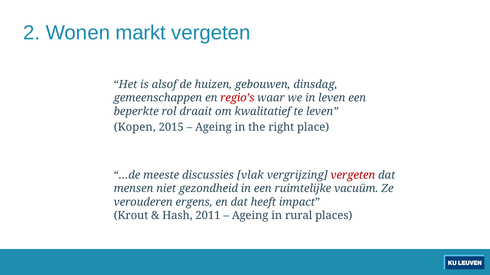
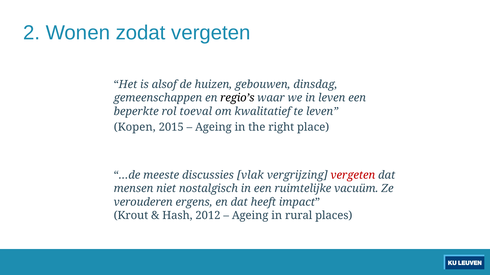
markt: markt -> zodat (141, 33)
regio’s colour: red -> black (237, 98)
draait: draait -> toeval (196, 112)
gezondheid: gezondheid -> nostalgisch (208, 189)
2011: 2011 -> 2012 (208, 216)
